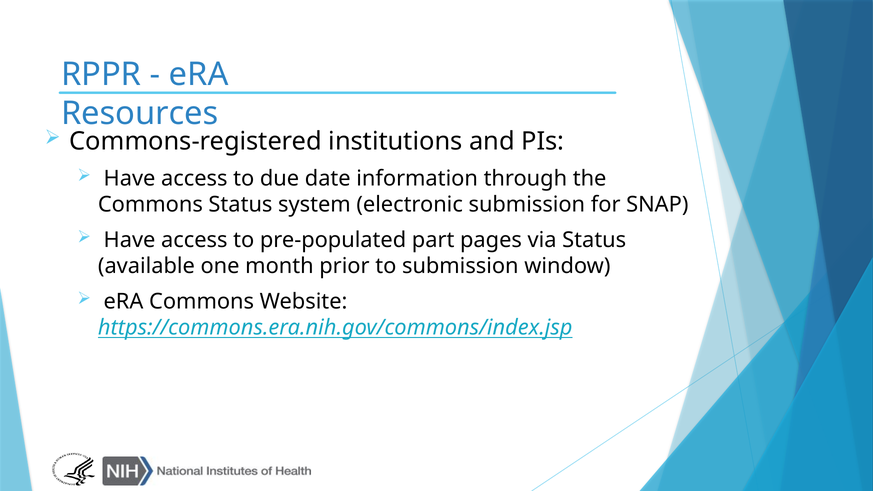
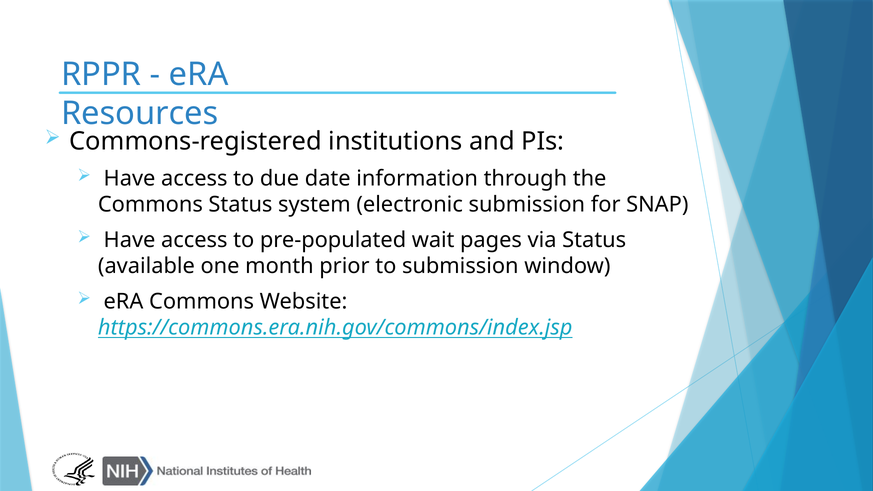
part: part -> wait (433, 240)
